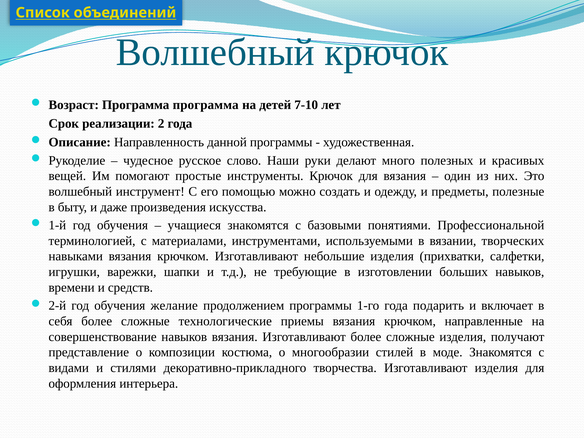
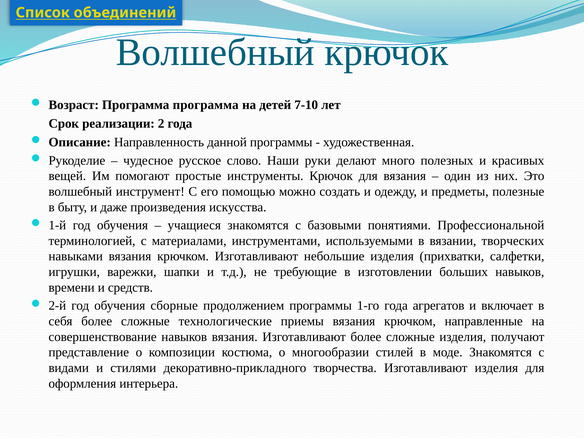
желание: желание -> сборные (174, 306)
подарить: подарить -> агрегатов (439, 306)
